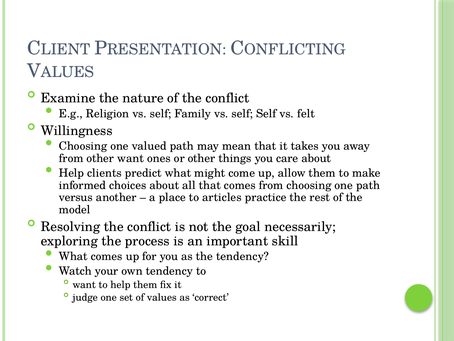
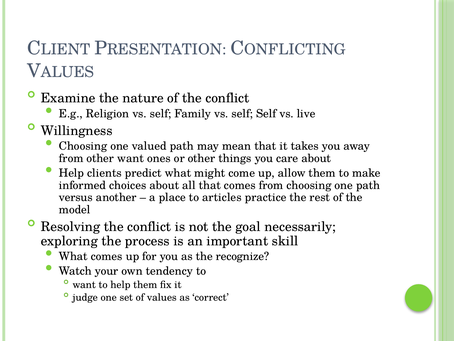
felt: felt -> live (306, 114)
the tendency: tendency -> recognize (243, 256)
